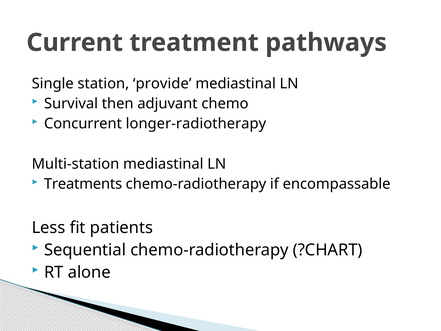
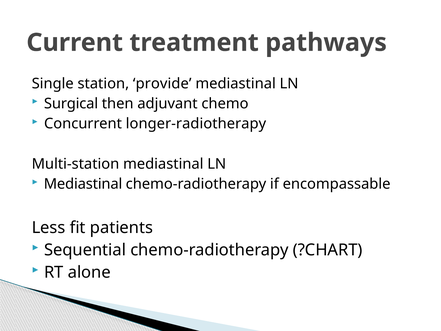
Survival: Survival -> Surgical (71, 104)
Treatments: Treatments -> Mediastinal (83, 184)
